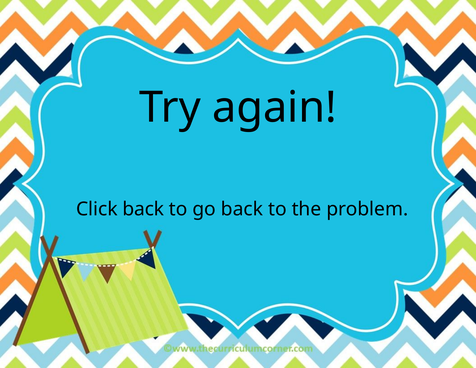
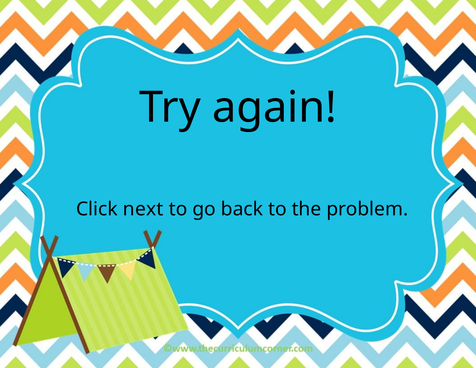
Click back: back -> next (143, 209)
